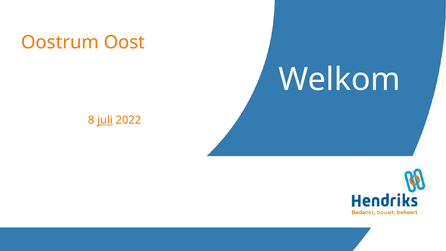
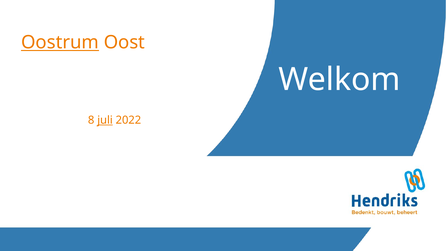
Oostrum underline: none -> present (60, 42)
